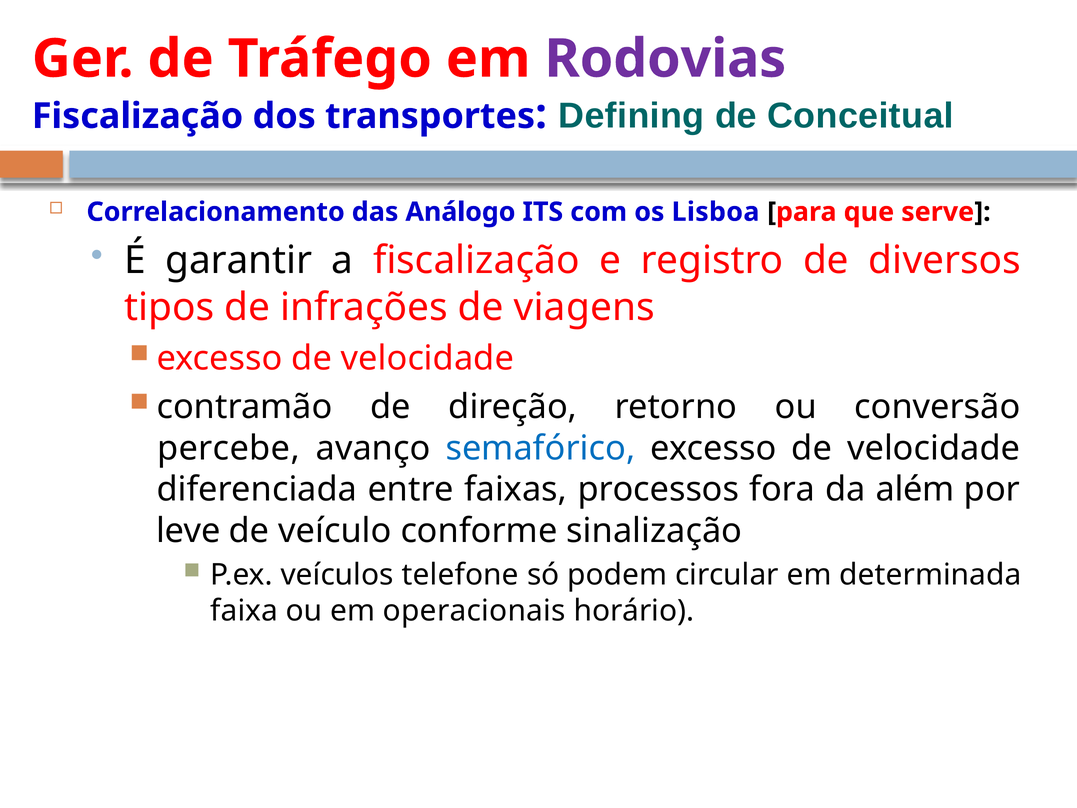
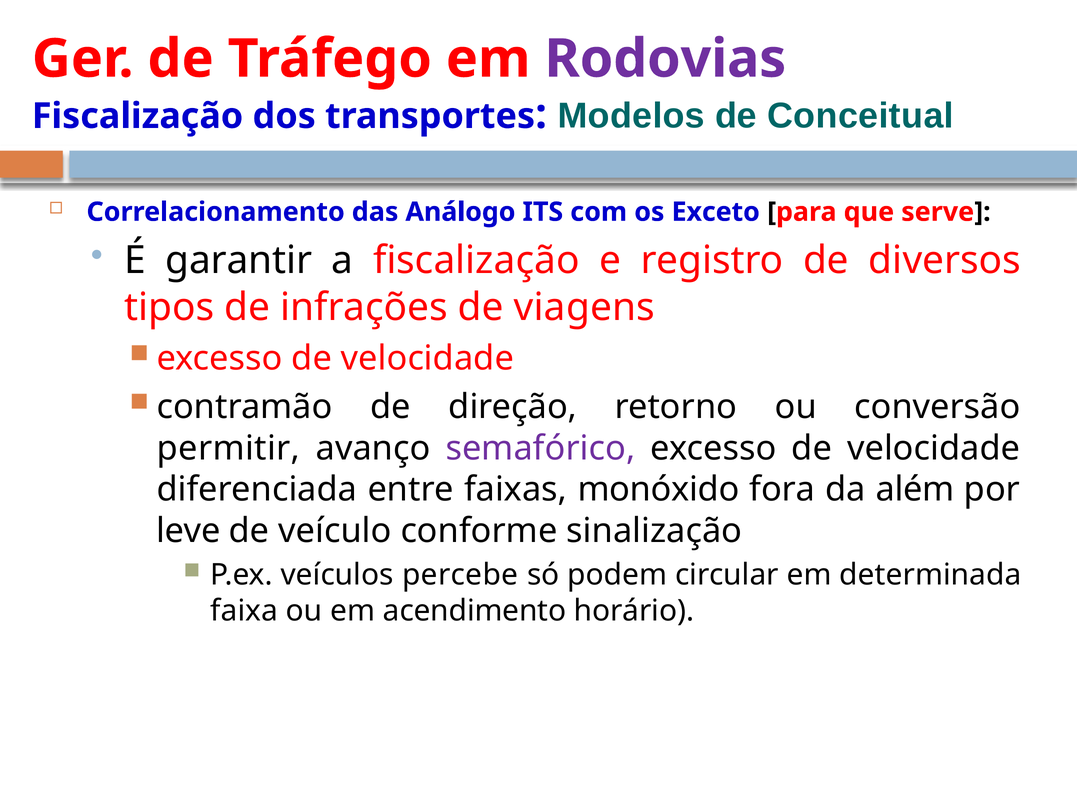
Defining: Defining -> Modelos (631, 116)
Lisboa: Lisboa -> Exceto (716, 212)
percebe: percebe -> permitir (228, 448)
semafórico colour: blue -> purple (540, 448)
processos: processos -> monóxido (658, 489)
telefone: telefone -> percebe (460, 575)
operacionais: operacionais -> acendimento (475, 611)
